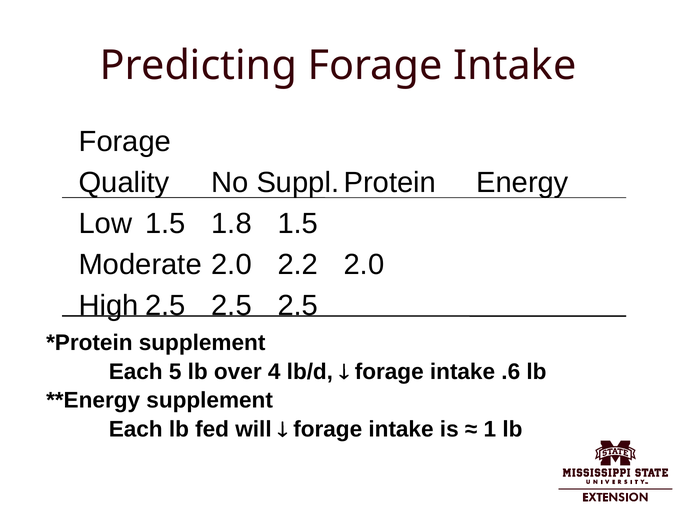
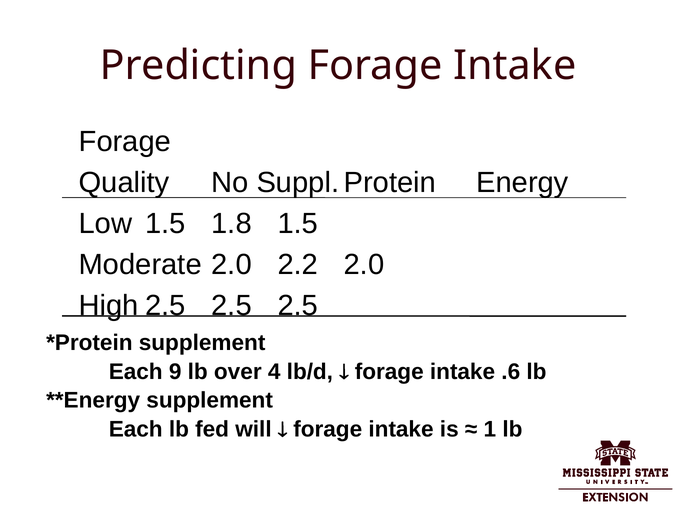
5: 5 -> 9 (175, 371)
